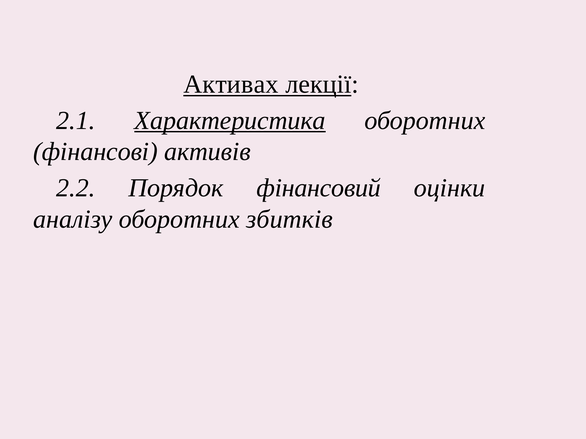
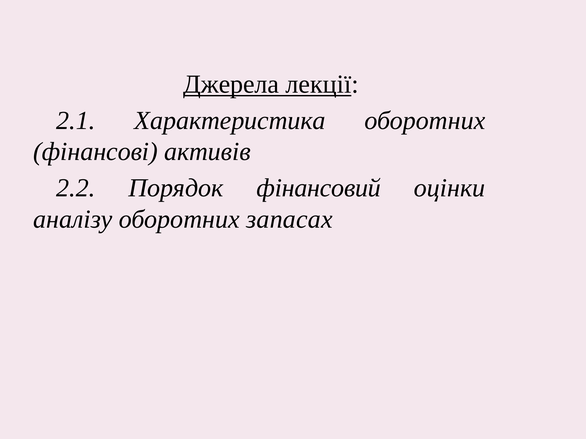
Активах: Активах -> Джерела (231, 84)
Характеристика underline: present -> none (230, 121)
збитків: збитків -> запасах (289, 219)
